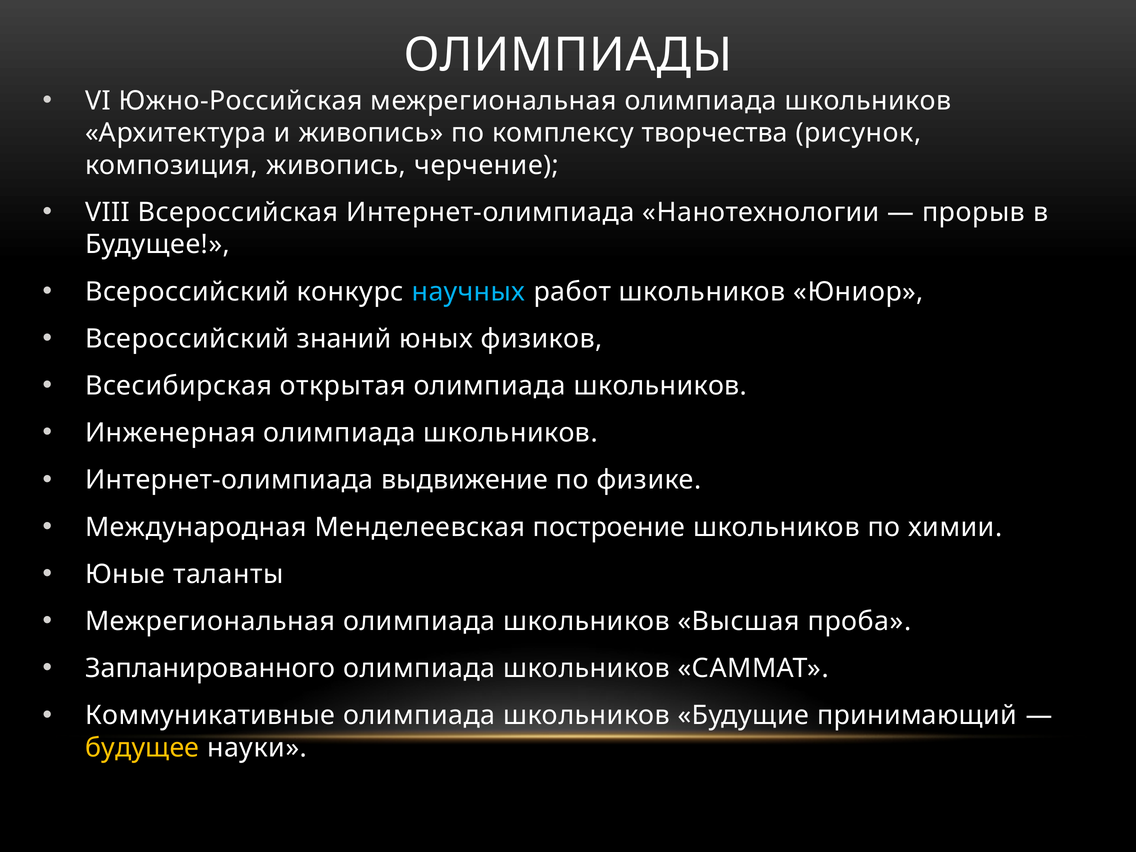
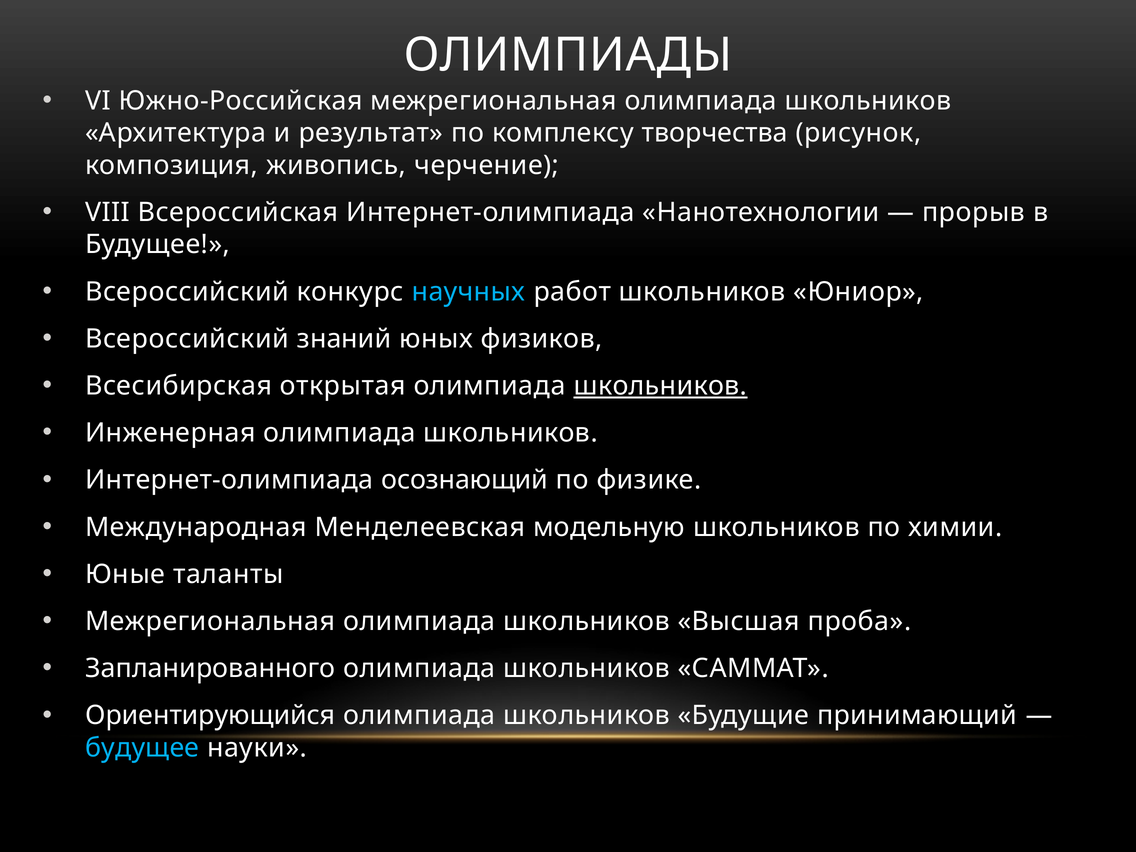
и живопись: живопись -> результат (371, 133)
школьников underline: none -> present (660, 386)
выдвижение: выдвижение -> осознающий (465, 480)
построение: построение -> модельную (609, 527)
Коммуникативные: Коммуникативные -> Ориентирующийся (210, 716)
будущее colour: yellow -> light blue (142, 748)
